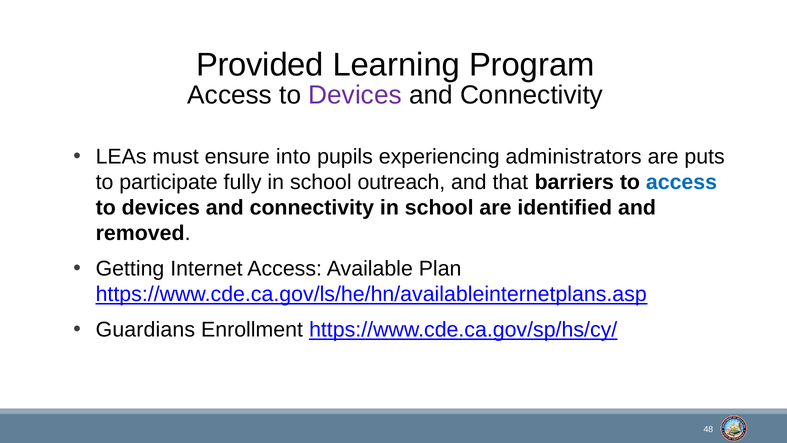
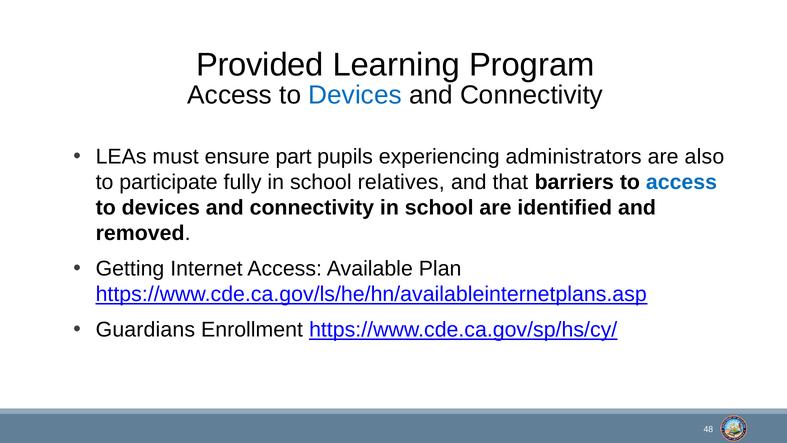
Devices colour: purple -> blue (355, 95)
into: into -> part (294, 157)
puts: puts -> also (704, 157)
outreach: outreach -> relatives (401, 182)
